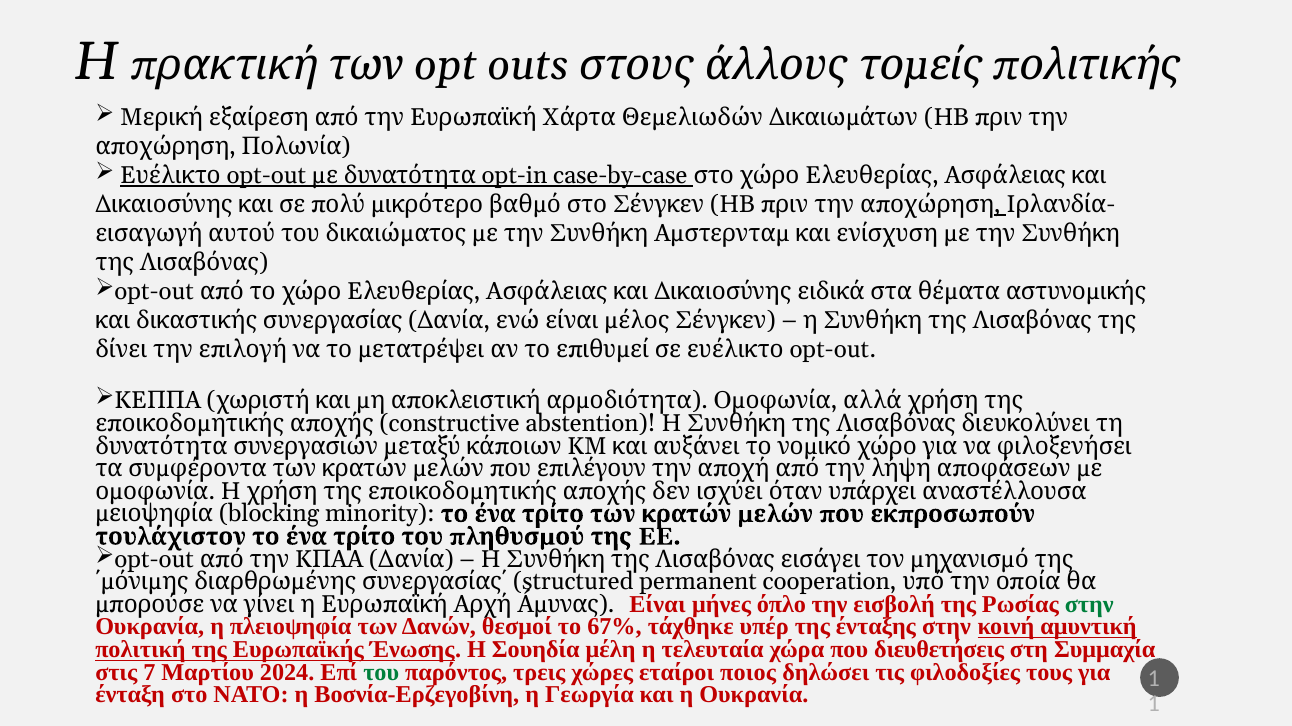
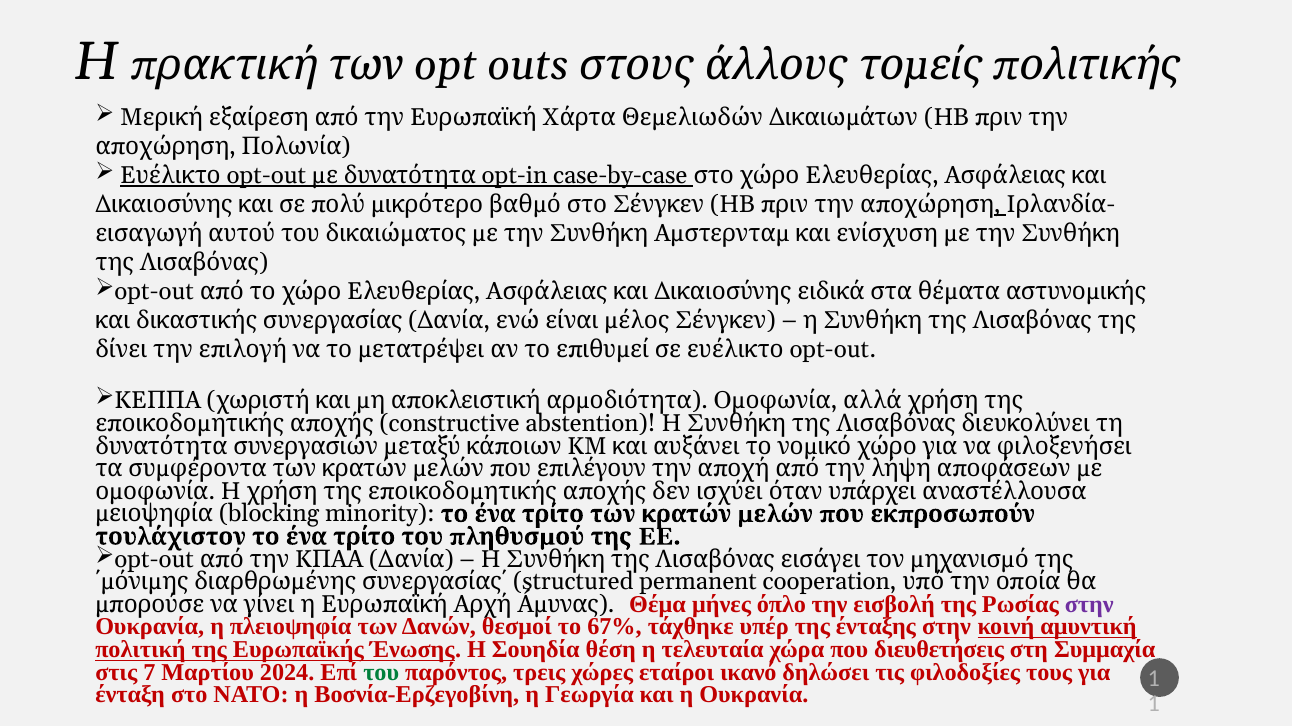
Είναι: Είναι -> Θέμα (658, 604)
στην colour: green -> purple (1089, 604)
μέλη: μέλη -> θέση (611, 650)
ποιος: ποιος -> ικανό (748, 672)
